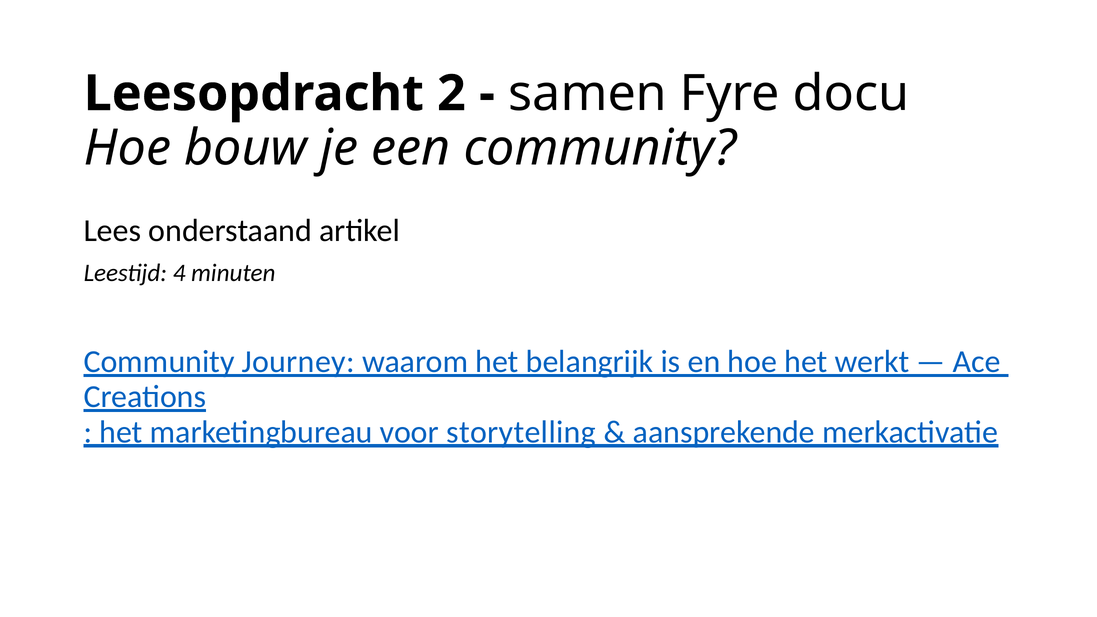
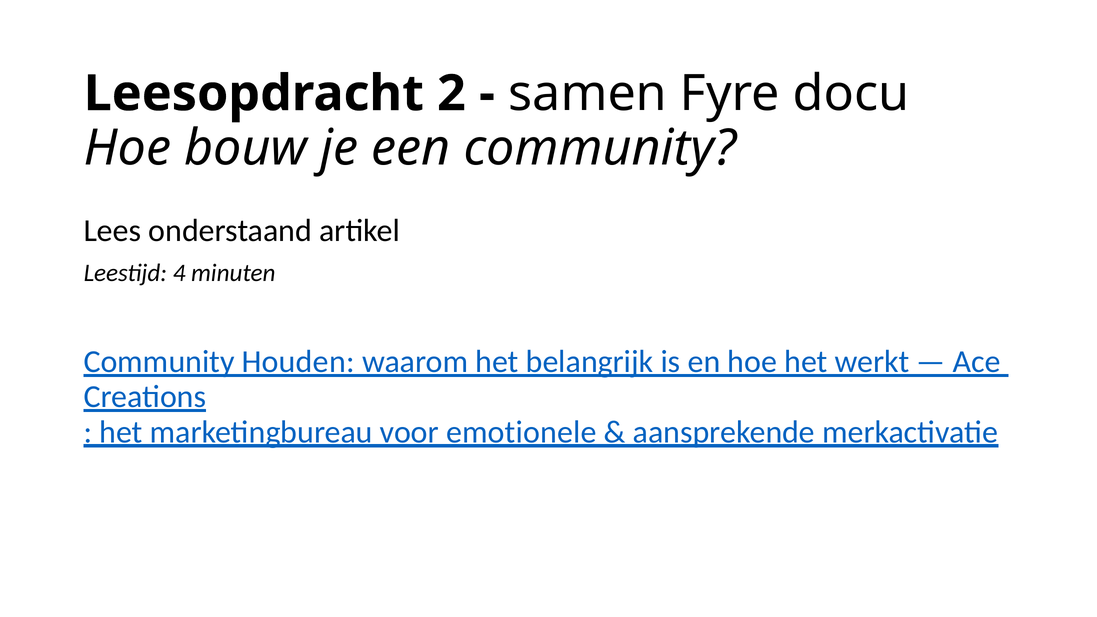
Journey: Journey -> Houden (298, 362)
storytelling: storytelling -> emotionele (521, 432)
